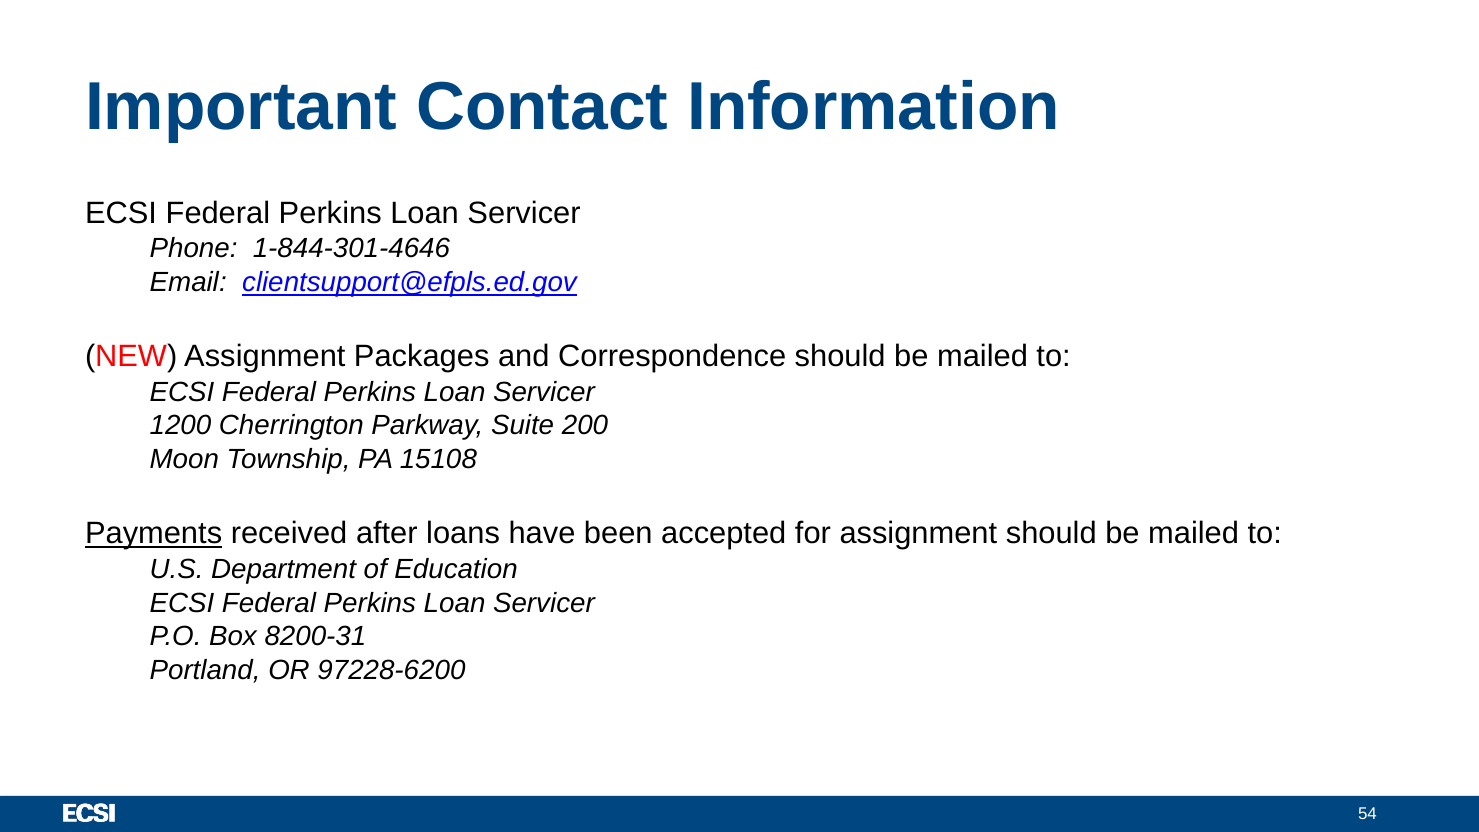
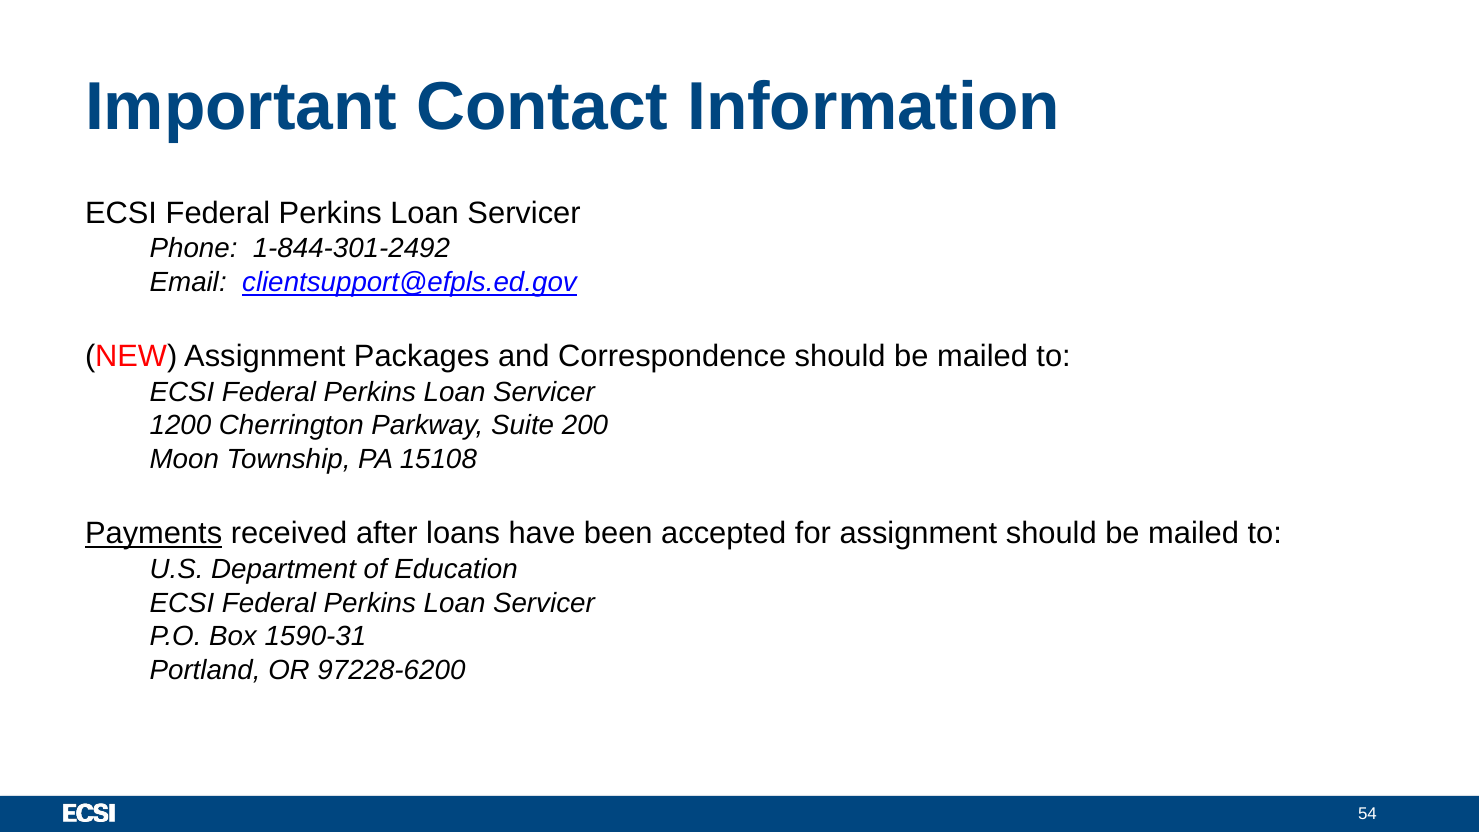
1-844-301-4646: 1-844-301-4646 -> 1-844-301-2492 (351, 249)
8200-31: 8200-31 -> 1590-31 (315, 637)
